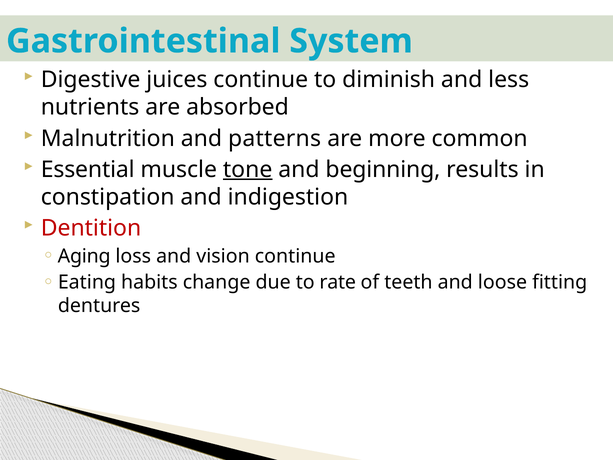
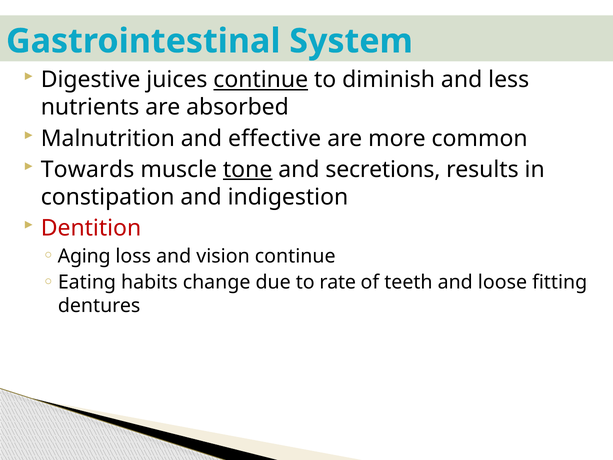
continue underline: none -> present (261, 80)
patterns: patterns -> effective (275, 138)
Essential: Essential -> Towards (88, 169)
beginning: beginning -> secretions (383, 169)
